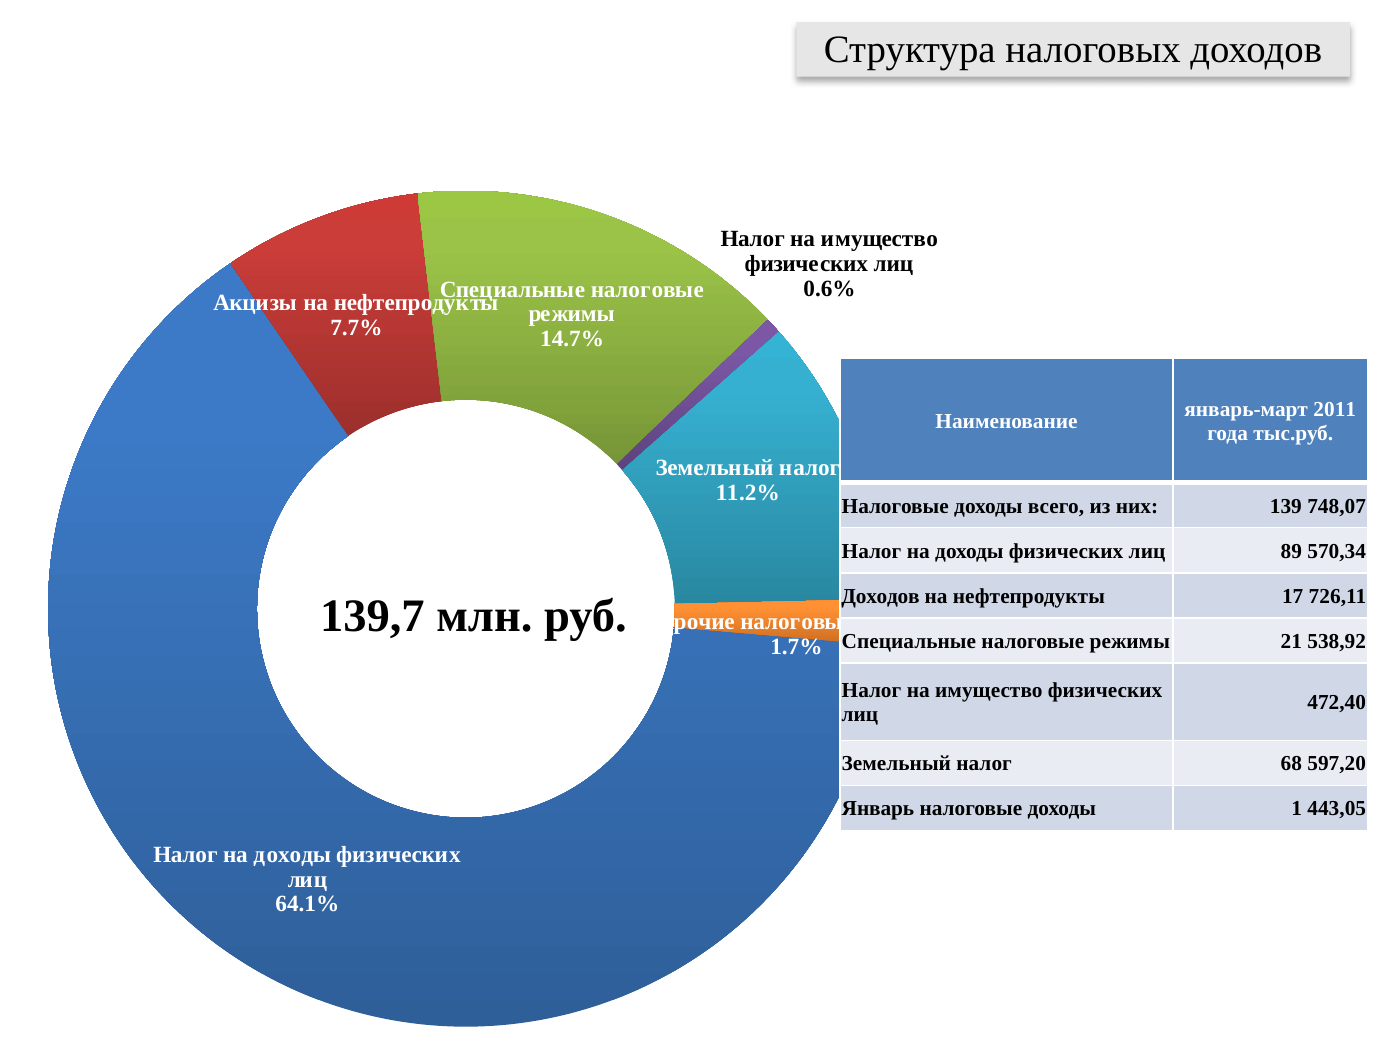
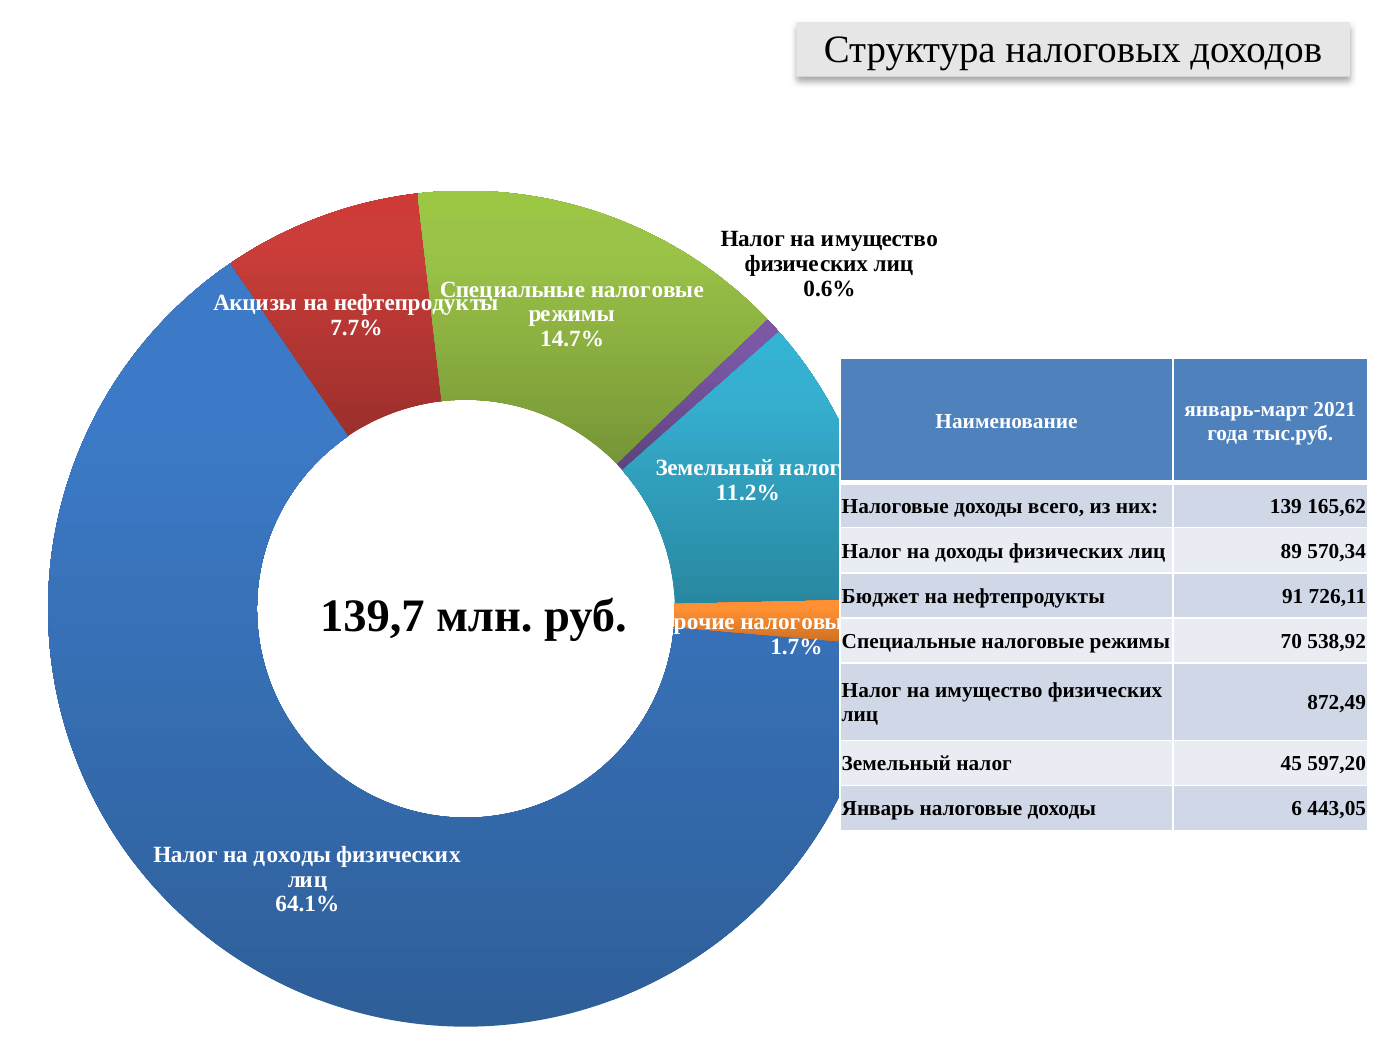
2011: 2011 -> 2021 (1335, 410)
748,07: 748,07 -> 165,62 (1337, 506)
Доходов: Доходов -> Бюджет (880, 596)
17: 17 -> 91 (1293, 596)
21: 21 -> 70 (1291, 641)
472,40: 472,40 -> 872,49 (1337, 703)
68: 68 -> 45 (1291, 764)
1: 1 -> 6 (1297, 809)
